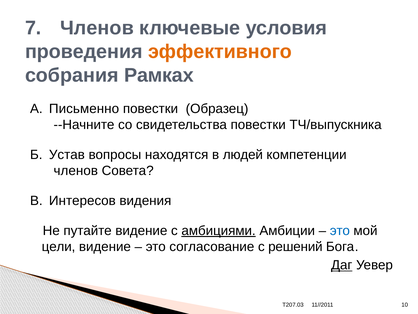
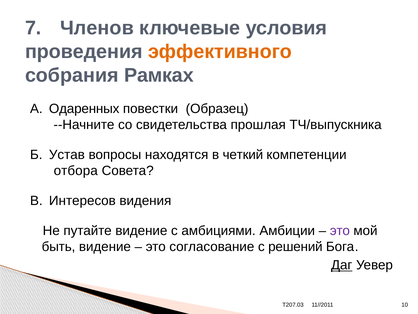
Письменно: Письменно -> Одаренных (84, 109)
свидетельства повестки: повестки -> прошлая (258, 125)
людей: людей -> четкий (243, 155)
членов: членов -> отбора (76, 171)
амбициями underline: present -> none (219, 230)
это colour: blue -> purple (340, 230)
цели: цели -> быть (59, 246)
